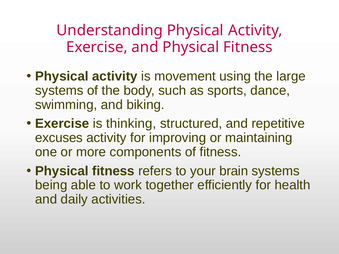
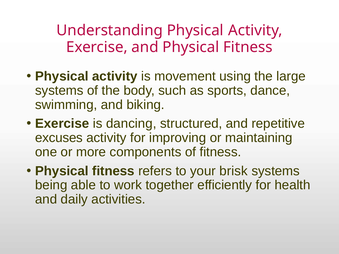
thinking: thinking -> dancing (131, 124)
brain: brain -> brisk (234, 171)
